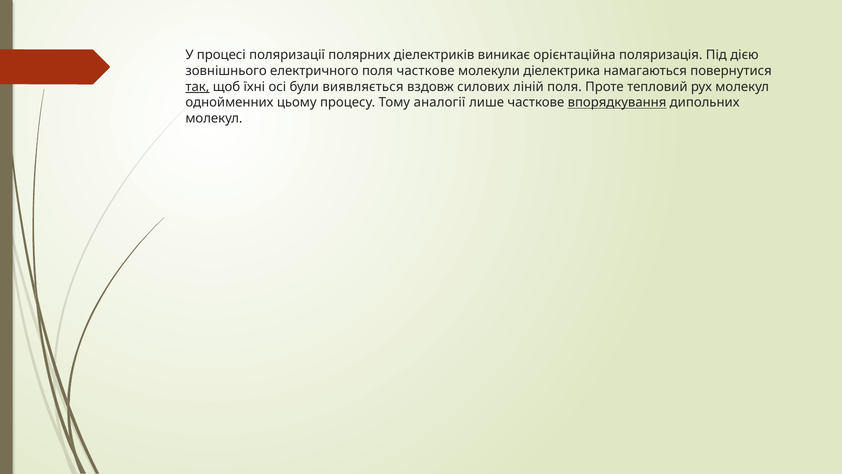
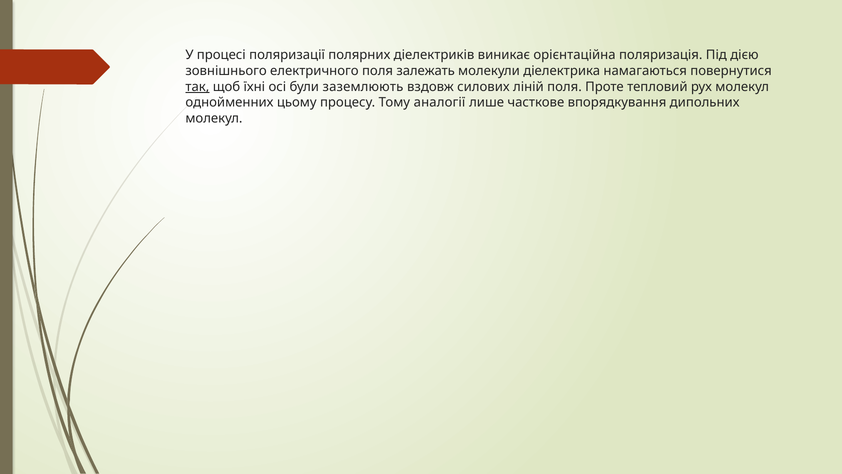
поля часткове: часткове -> залежать (426, 71)
виявляється: виявляється -> заземлюють (363, 87)
впорядкування underline: present -> none (617, 102)
